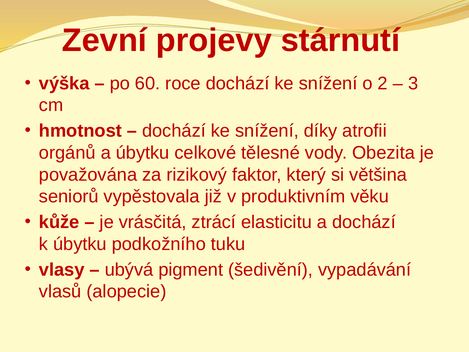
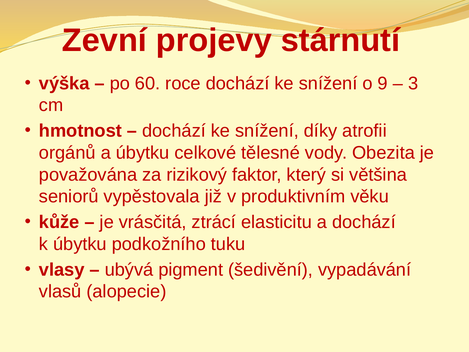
2: 2 -> 9 (383, 83)
